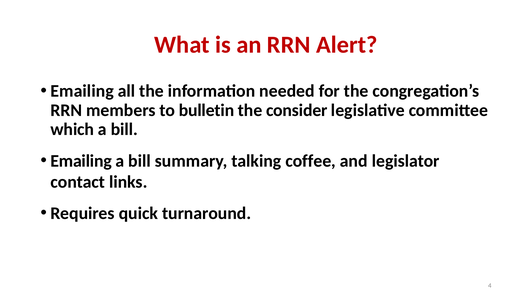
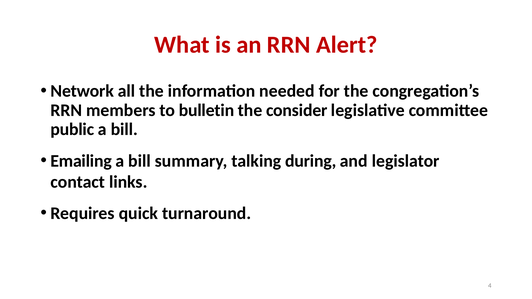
Emailing: Emailing -> Network (82, 91)
which: which -> public (72, 129)
coffee: coffee -> during (311, 161)
